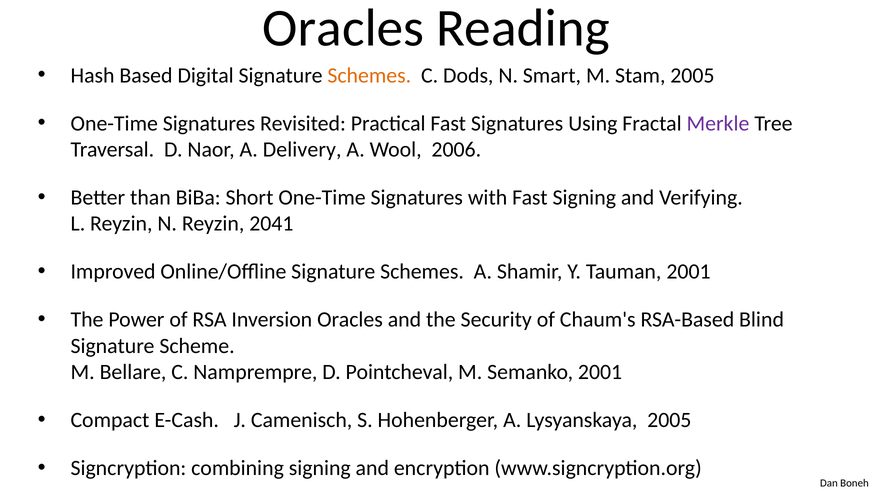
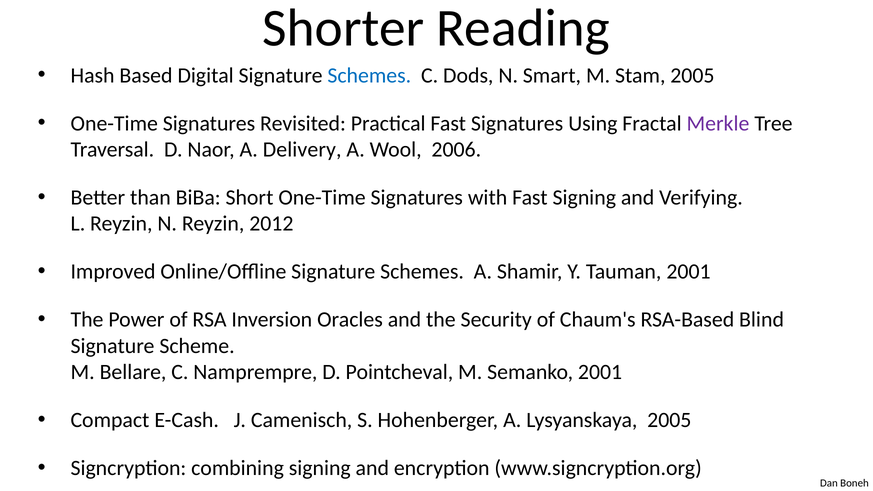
Oracles: Oracles -> Shorter (343, 28)
Schemes colour: orange -> blue (369, 75)
2041: 2041 -> 2012 (271, 224)
